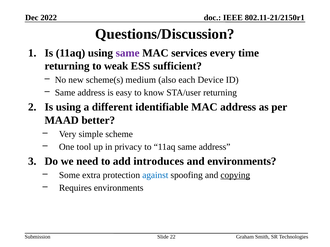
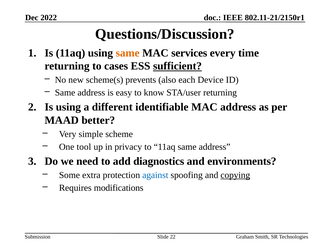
same colour: purple -> orange (128, 53)
weak: weak -> cases (116, 66)
sufficient underline: none -> present (177, 66)
medium: medium -> prevents (141, 80)
introduces: introduces -> diagnostics (159, 162)
Requires environments: environments -> modifications (119, 188)
